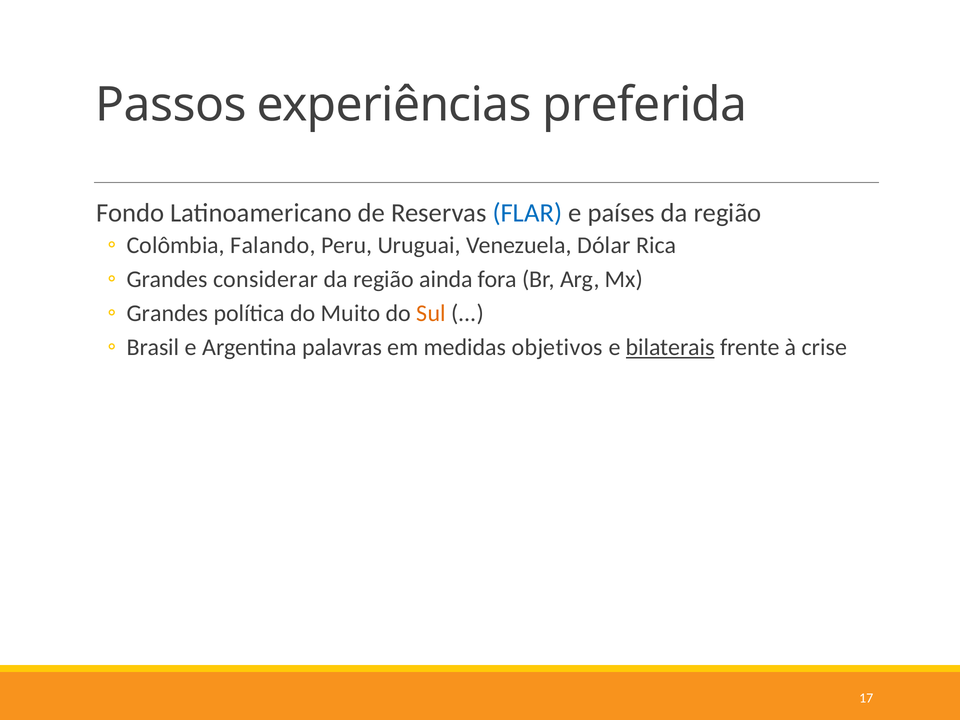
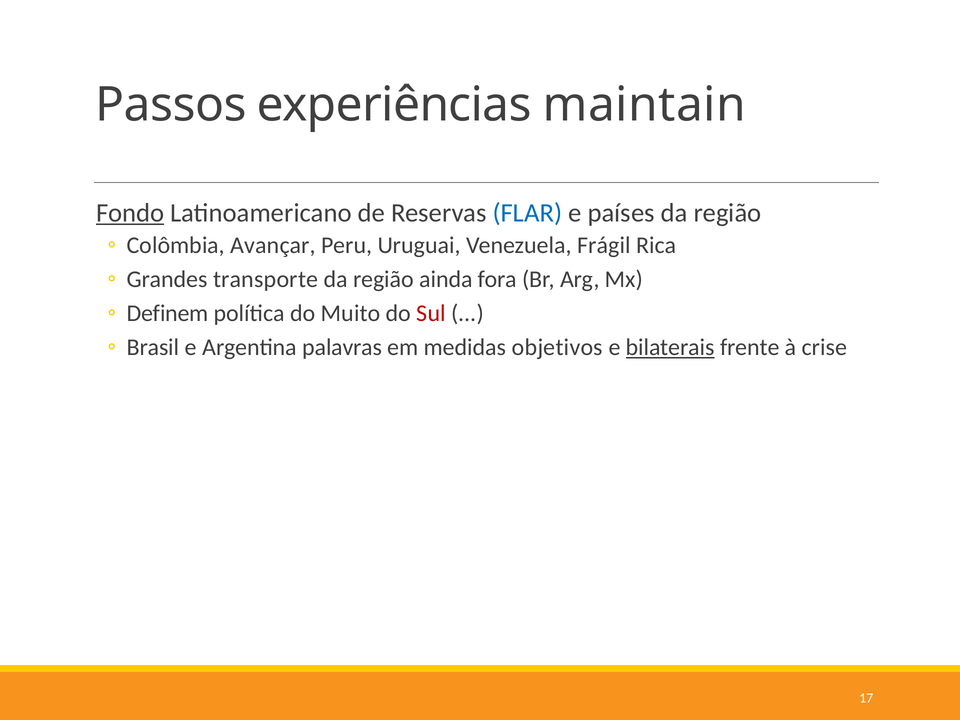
preferida: preferida -> maintain (644, 105)
Fondo underline: none -> present (130, 213)
Falando: Falando -> Avançar (273, 246)
Dólar: Dólar -> Frágil (604, 246)
considerar: considerar -> transporte (266, 280)
Grandes: Grandes -> Definem (168, 313)
Sul colour: orange -> red (431, 313)
